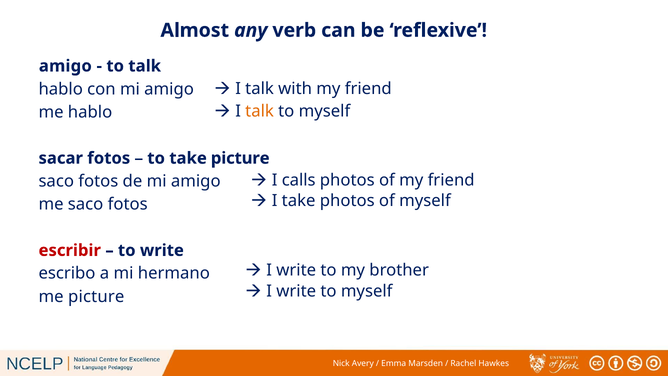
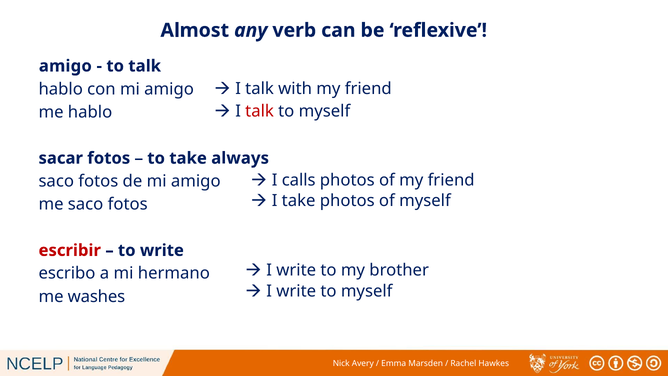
talk colour: orange -> red (260, 111)
take picture: picture -> always (240, 158)
me picture: picture -> washes (96, 296)
